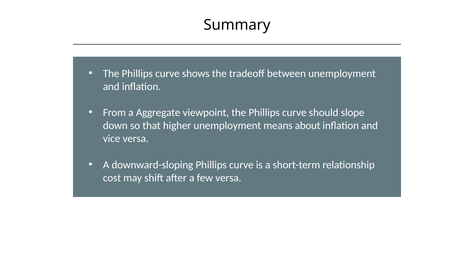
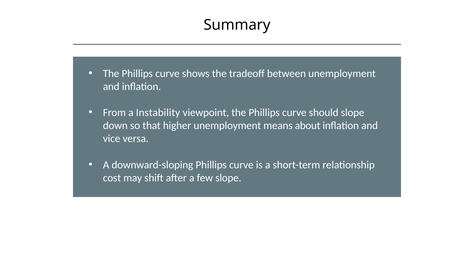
Aggregate: Aggregate -> Instability (158, 112)
few versa: versa -> slope (228, 178)
